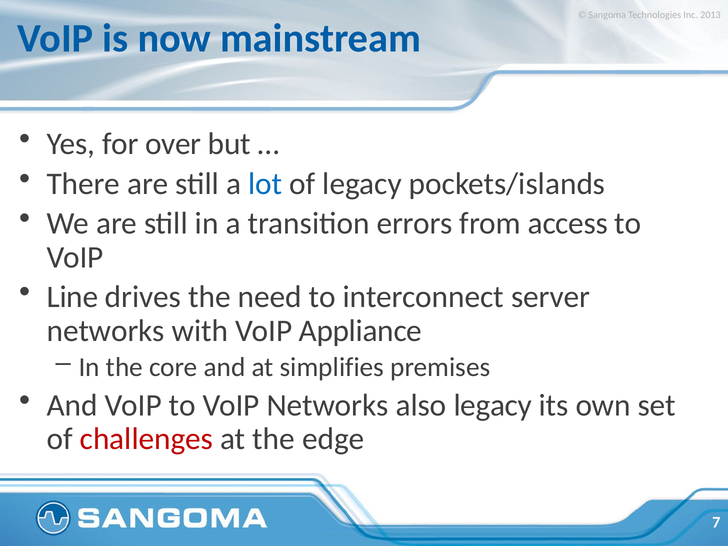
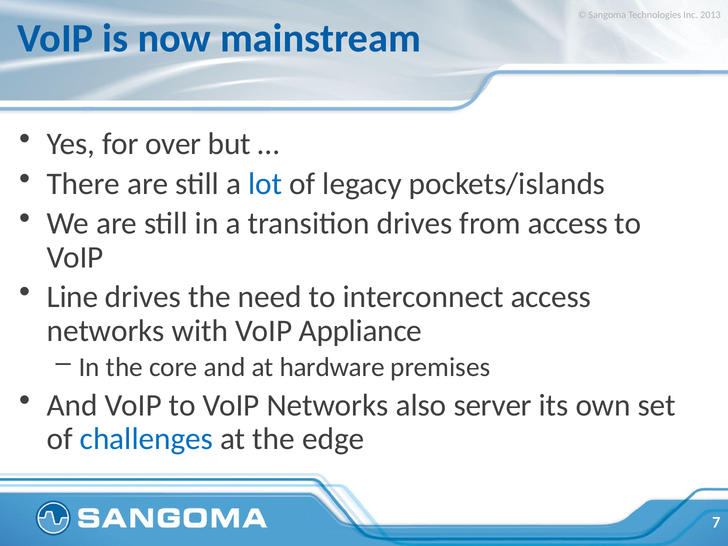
transition errors: errors -> drives (415, 223)
interconnect server: server -> access (551, 297)
simplifies: simplifies -> hardware (332, 367)
also legacy: legacy -> server (493, 405)
challenges colour: red -> blue (147, 439)
